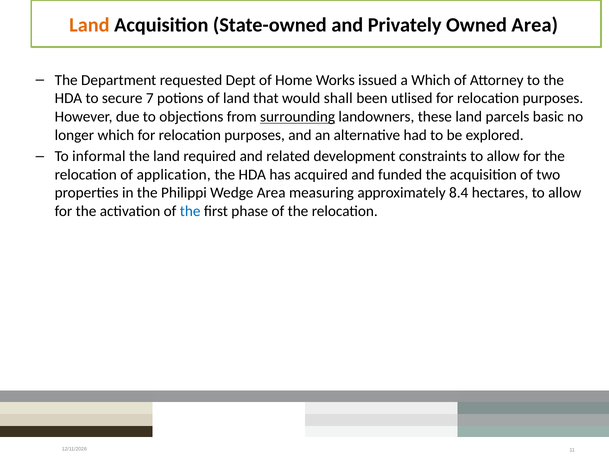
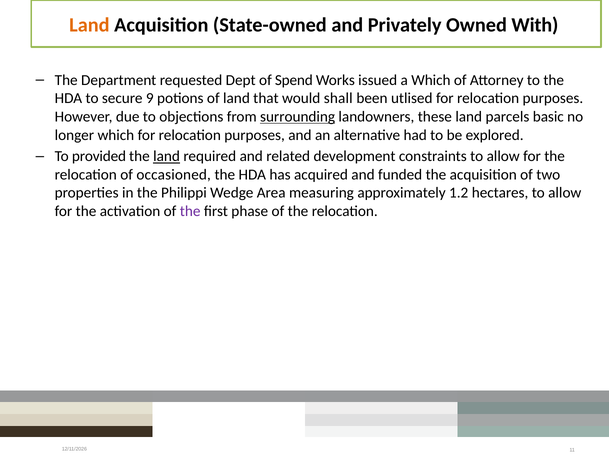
Owned Area: Area -> With (535, 25)
Home: Home -> Spend (294, 80)
7: 7 -> 9 (150, 98)
informal: informal -> provided (99, 156)
land underline: none -> present (167, 156)
application: application -> occasioned (174, 175)
8.4: 8.4 -> 1.2 (459, 193)
the colour: blue -> purple (190, 211)
